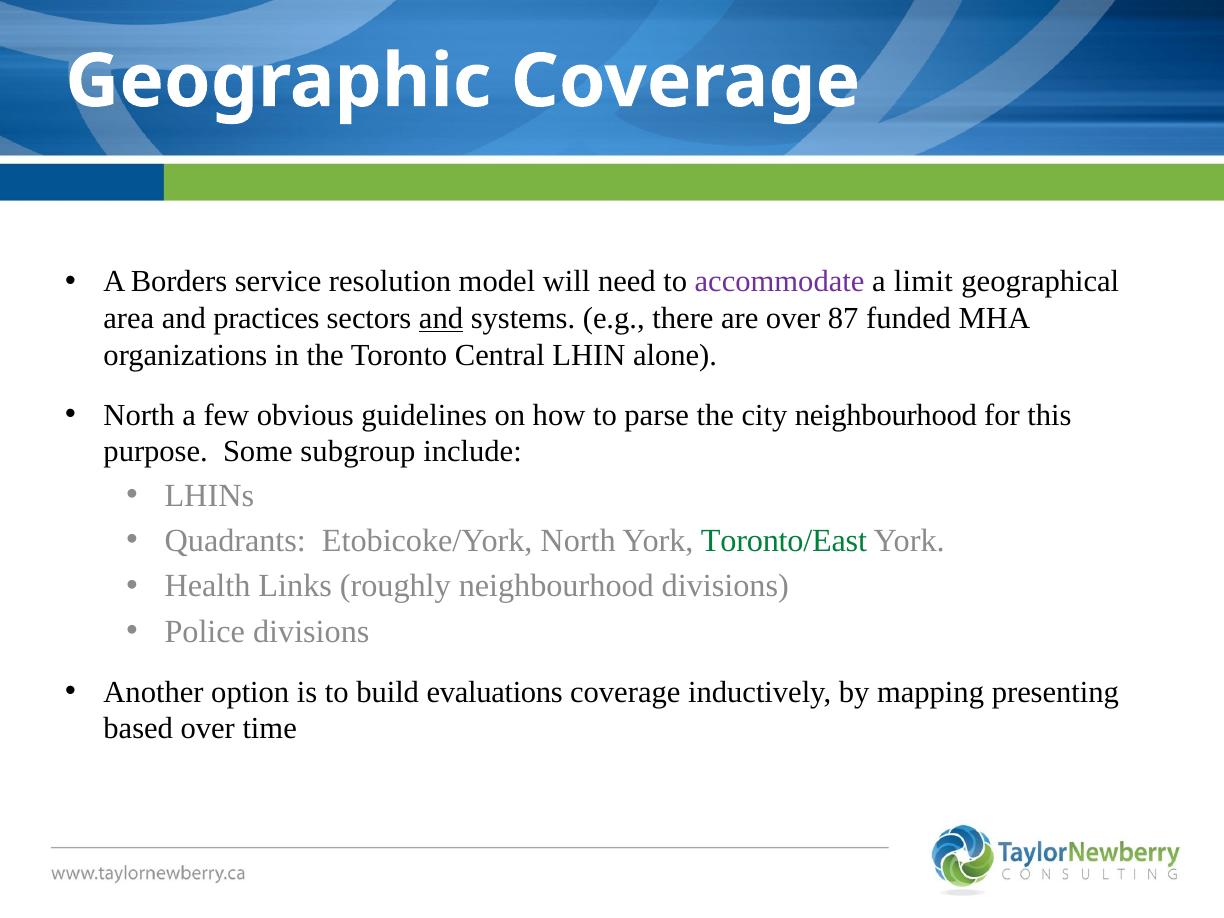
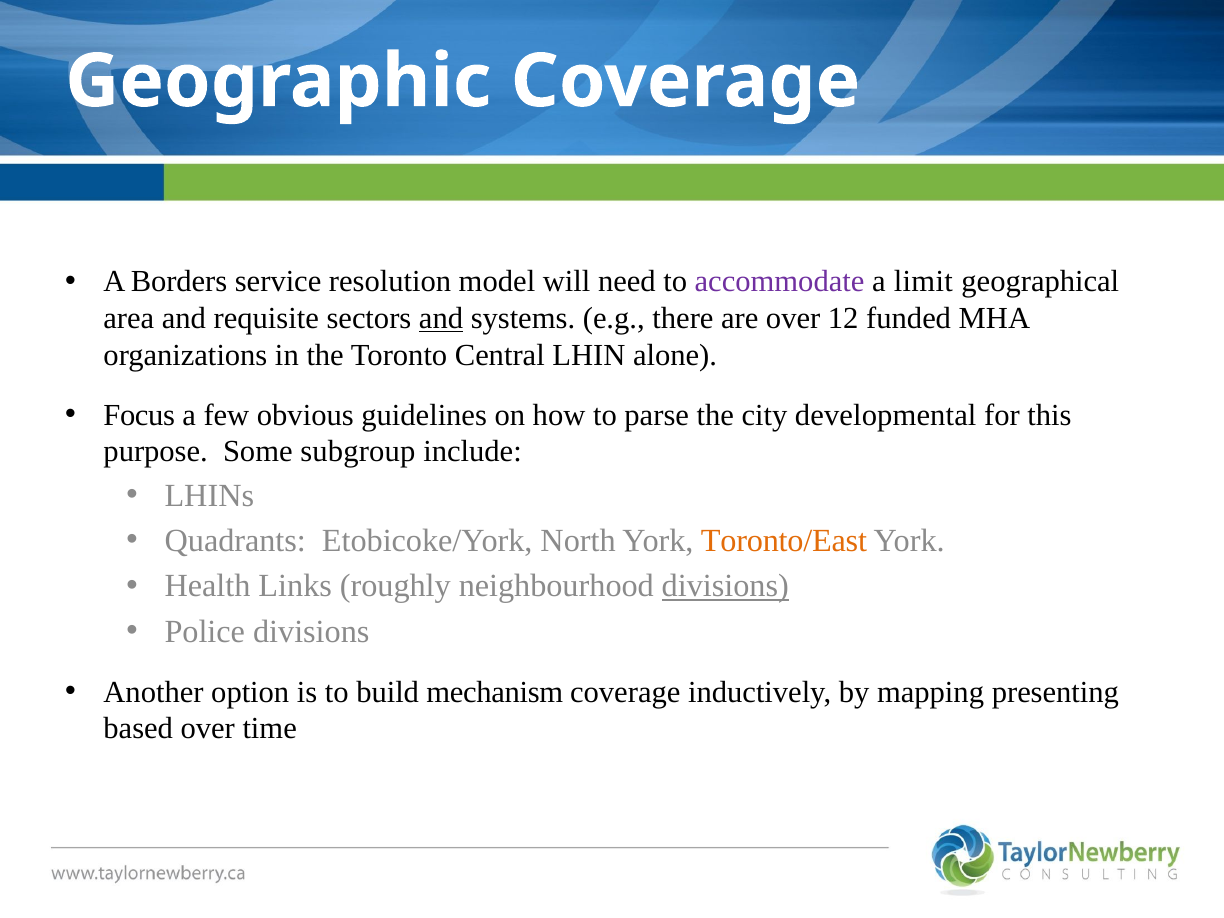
practices: practices -> requisite (266, 318)
87: 87 -> 12 (843, 318)
North: North -> Focus (139, 415)
city neighbourhood: neighbourhood -> developmental (886, 415)
Toronto/East colour: green -> orange (784, 541)
divisions underline: none -> present (725, 586)
evaluations: evaluations -> mechanism (495, 692)
